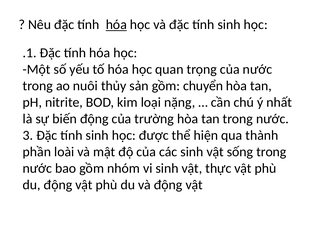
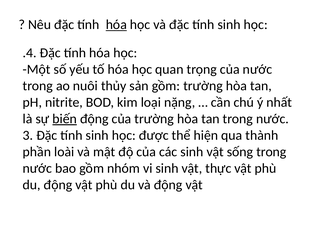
.1: .1 -> .4 (30, 53)
gồm chuyển: chuyển -> trường (203, 86)
biến underline: none -> present (65, 119)
